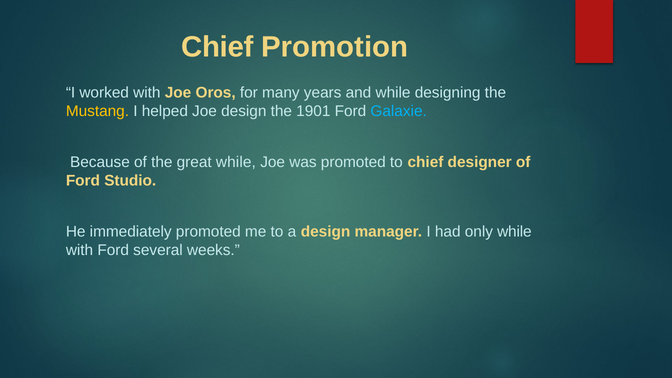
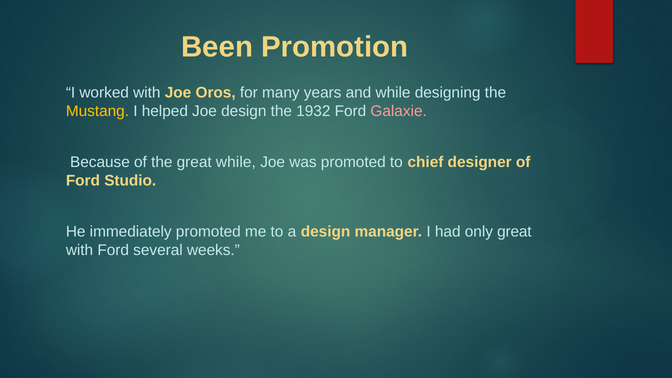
Chief: Chief -> Been (217, 47)
1901: 1901 -> 1932 (313, 111)
Galaxie colour: light blue -> pink (399, 111)
only while: while -> great (514, 232)
